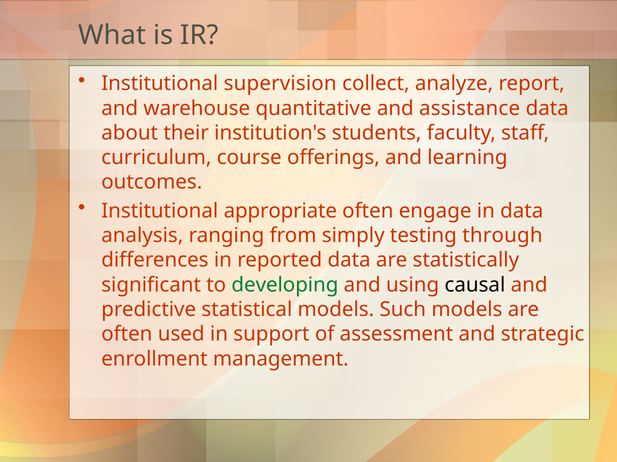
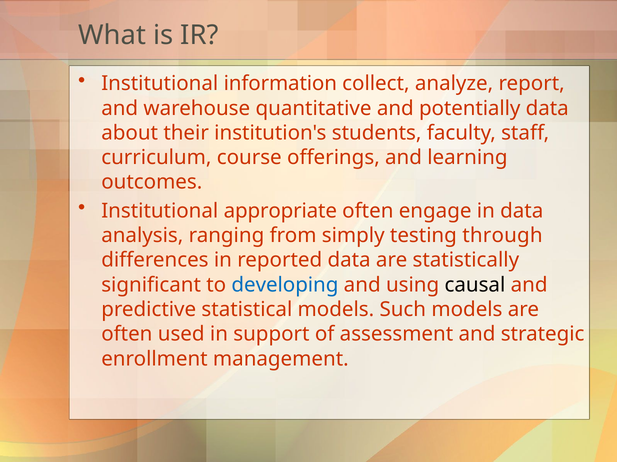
supervision: supervision -> information (280, 84)
assistance: assistance -> potentially (470, 108)
developing colour: green -> blue (285, 285)
